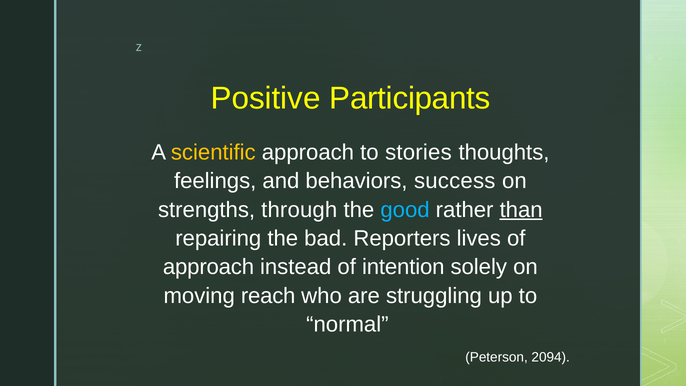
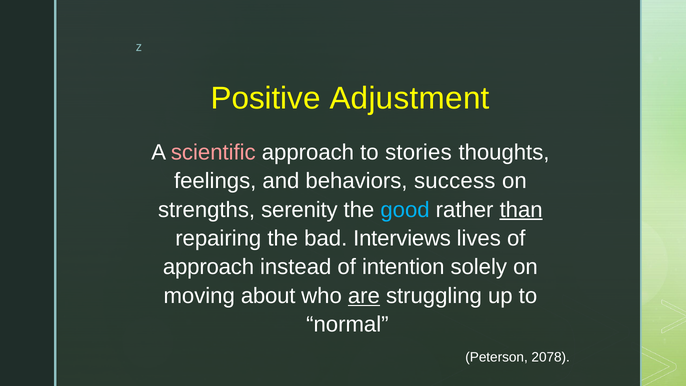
Participants: Participants -> Adjustment (410, 98)
scientific colour: yellow -> pink (213, 152)
through: through -> serenity (299, 210)
Reporters: Reporters -> Interviews (402, 238)
reach: reach -> about (268, 296)
are underline: none -> present (364, 296)
2094: 2094 -> 2078 (551, 357)
